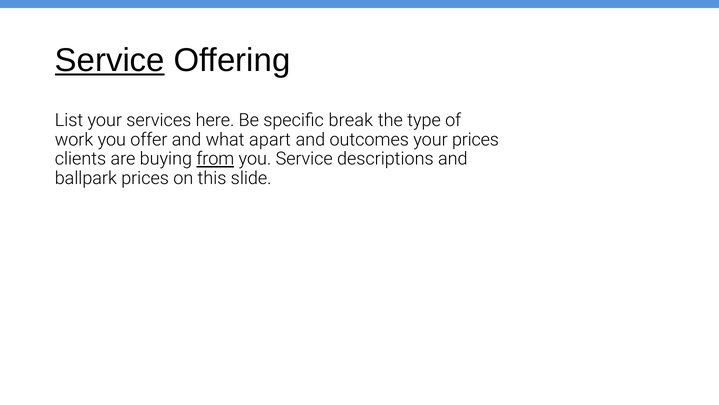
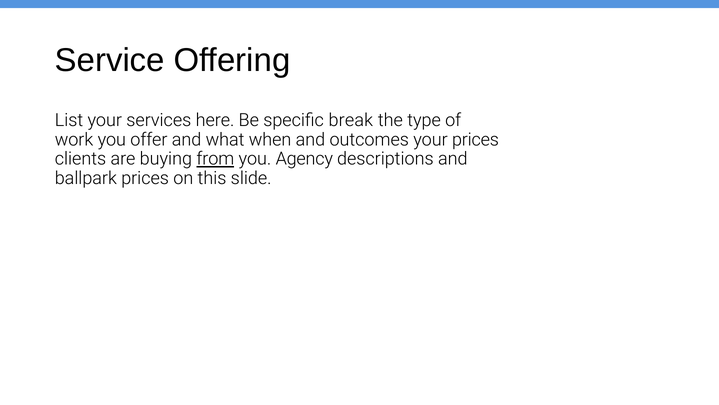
Service underline: present -> none (110, 60)
apart: apart -> when (270, 139)
you Service: Service -> Agency (304, 159)
